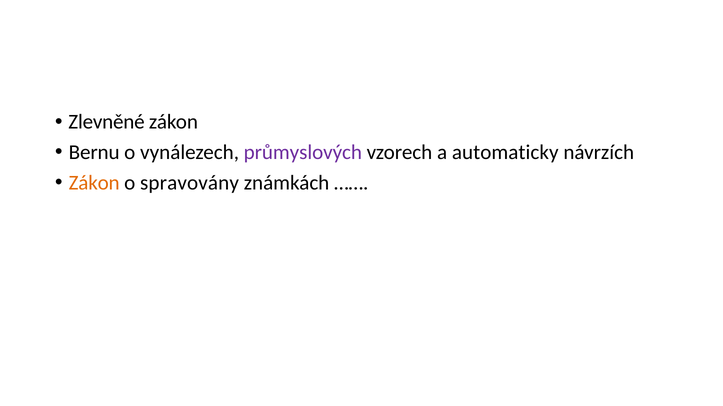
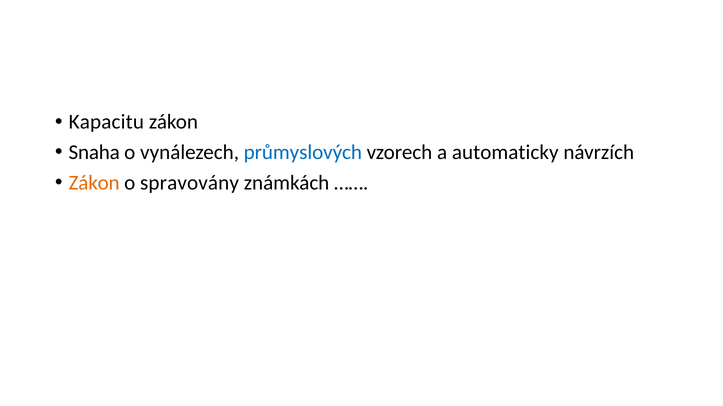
Zlevněné: Zlevněné -> Kapacitu (106, 122)
Bernu: Bernu -> Snaha (94, 153)
průmyslových colour: purple -> blue (303, 153)
